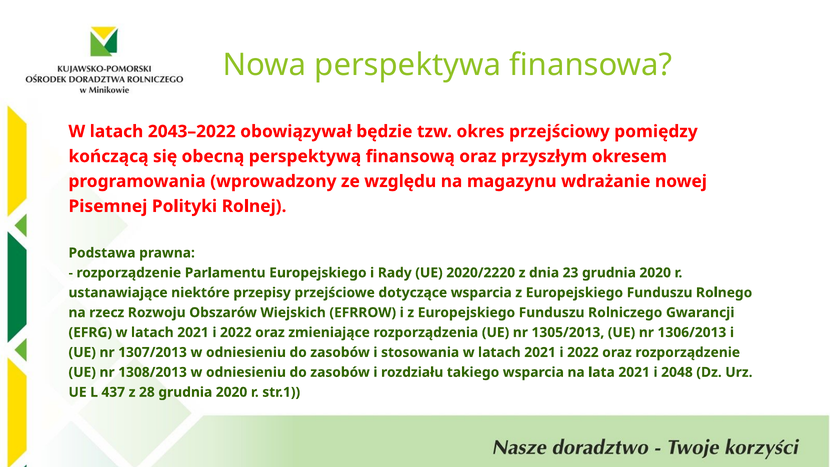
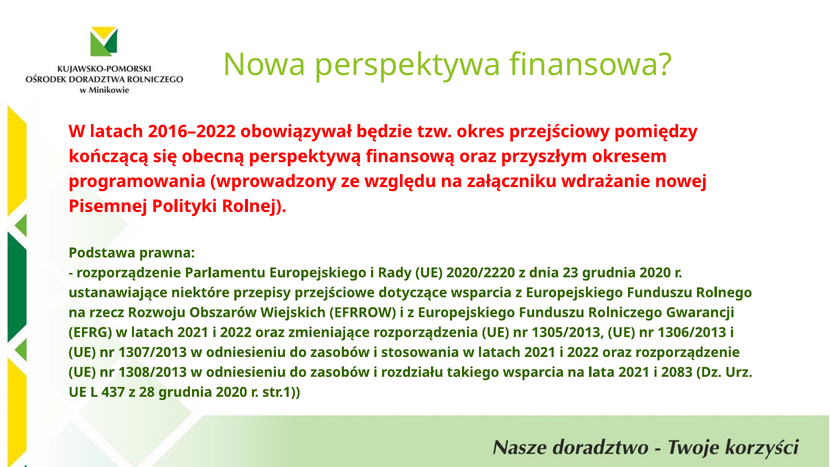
2043–2022: 2043–2022 -> 2016–2022 (192, 131)
magazynu: magazynu -> załączniku (512, 181)
2048: 2048 -> 2083 (677, 372)
